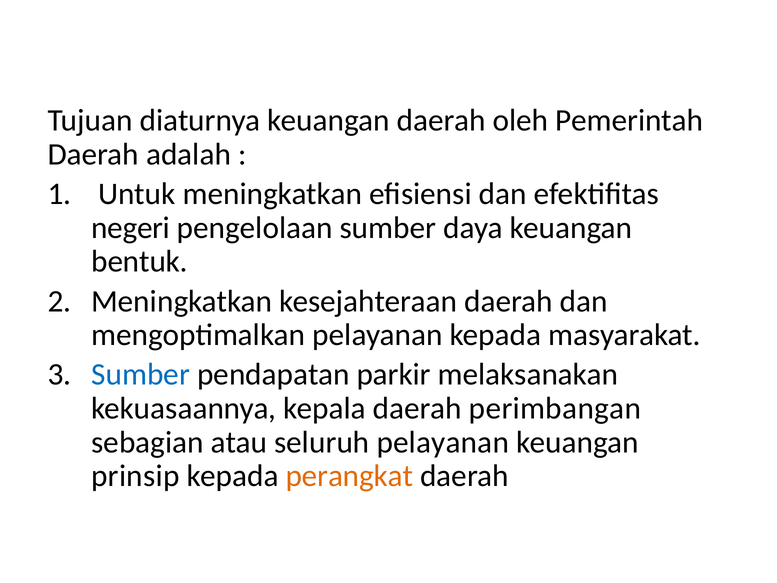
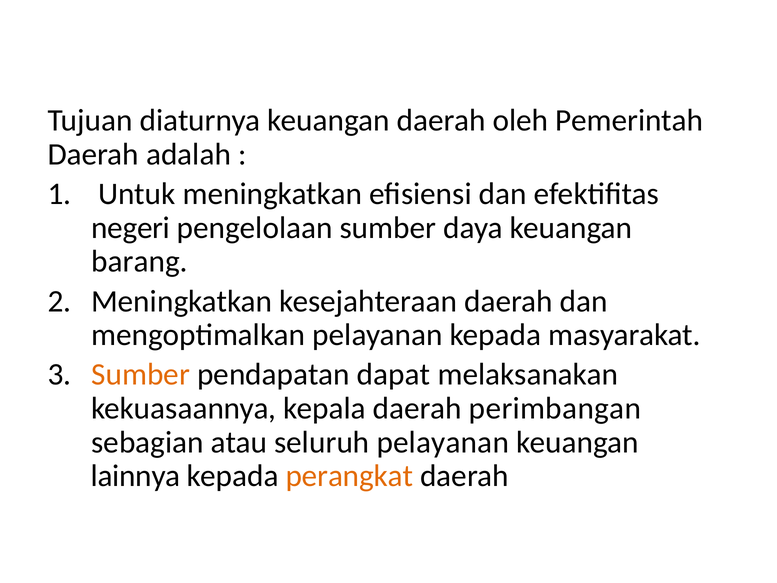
bentuk: bentuk -> barang (139, 261)
Sumber colour: blue -> orange (141, 374)
parkir: parkir -> dapat (394, 374)
prinsip: prinsip -> lainnya (136, 476)
